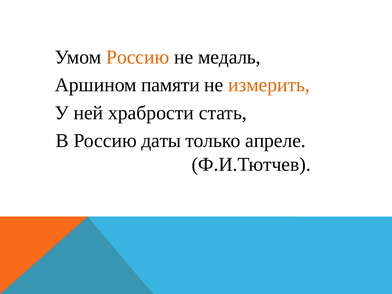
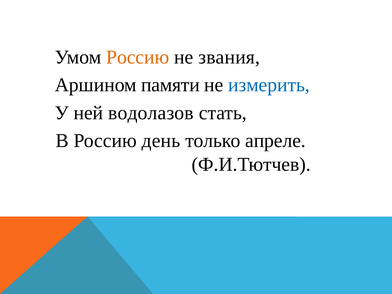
медаль: медаль -> звания (229, 57)
измерить colour: orange -> blue (269, 85)
храбрости: храбрости -> водолазов (151, 113)
даты: даты -> день (161, 141)
